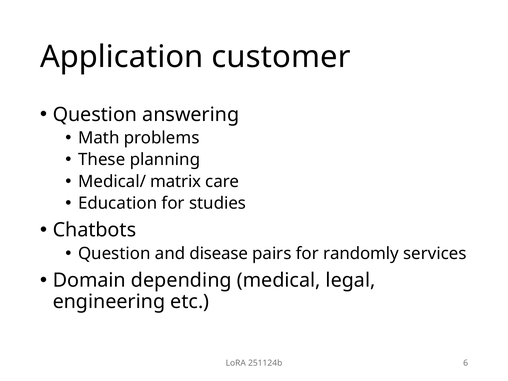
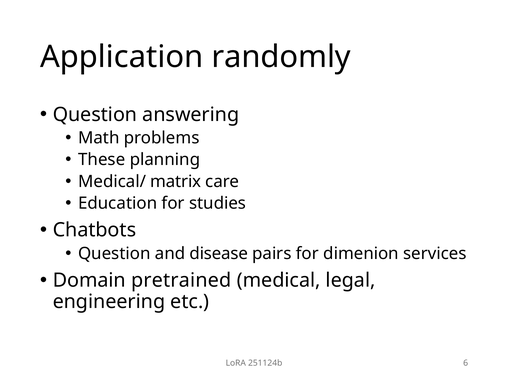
customer: customer -> randomly (281, 57)
randomly: randomly -> dimenion (361, 253)
depending: depending -> pretrained (181, 280)
